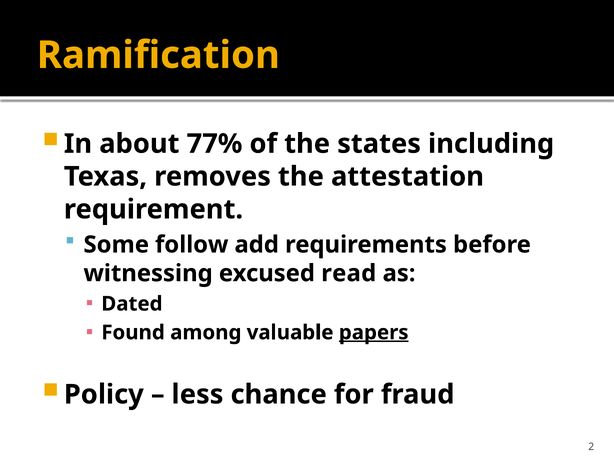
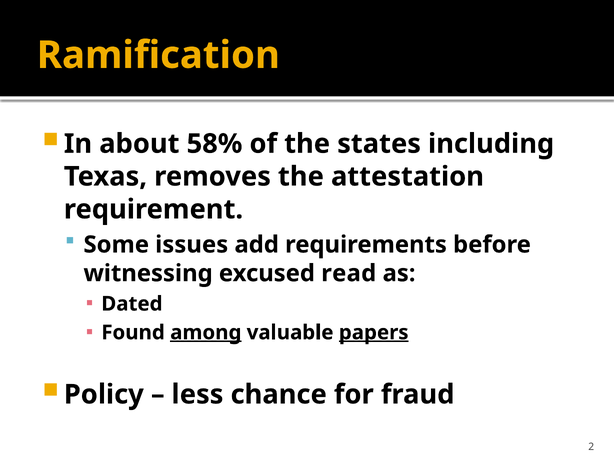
77%: 77% -> 58% (214, 144)
follow: follow -> issues (192, 244)
among underline: none -> present (206, 332)
